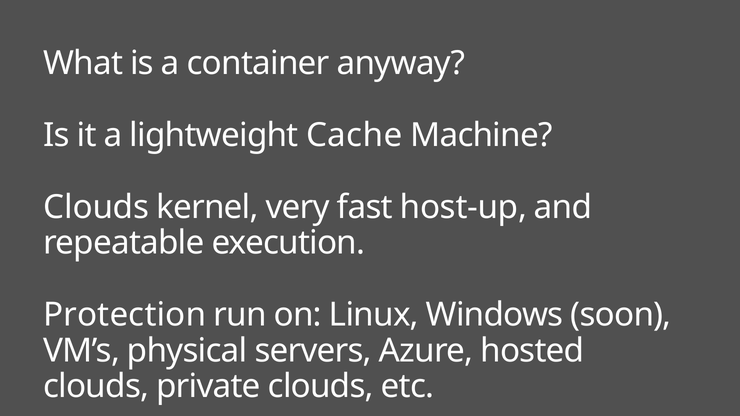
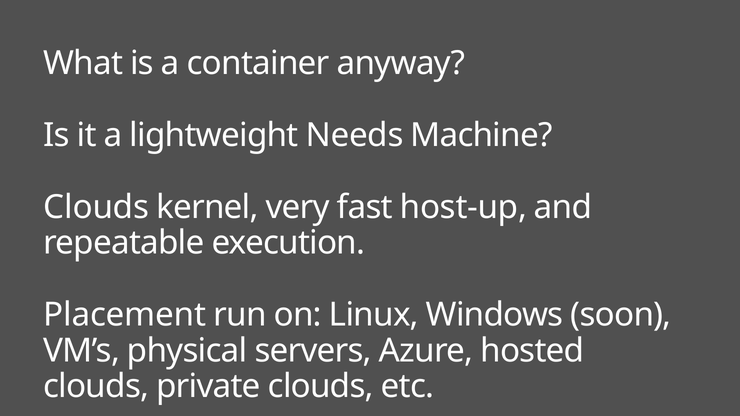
Cache: Cache -> Needs (355, 135)
Protection: Protection -> Placement (125, 315)
